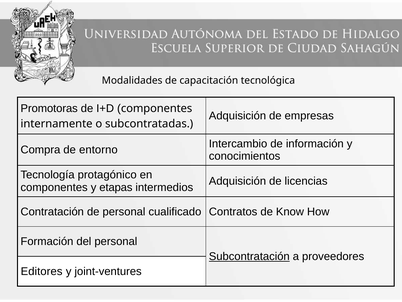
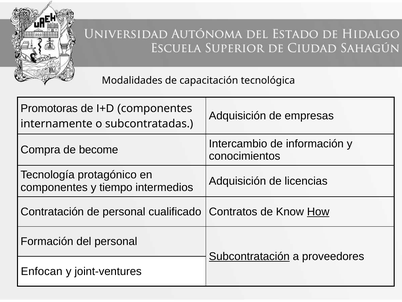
entorno: entorno -> become (99, 150)
etapas: etapas -> tiempo (116, 187)
How underline: none -> present (318, 211)
Editores: Editores -> Enfocan (42, 271)
